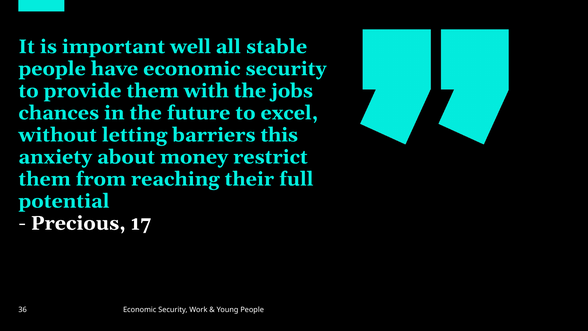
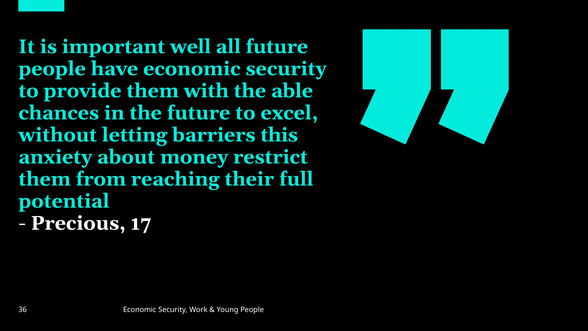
all stable: stable -> future (277, 47)
jobs: jobs -> able (292, 91)
